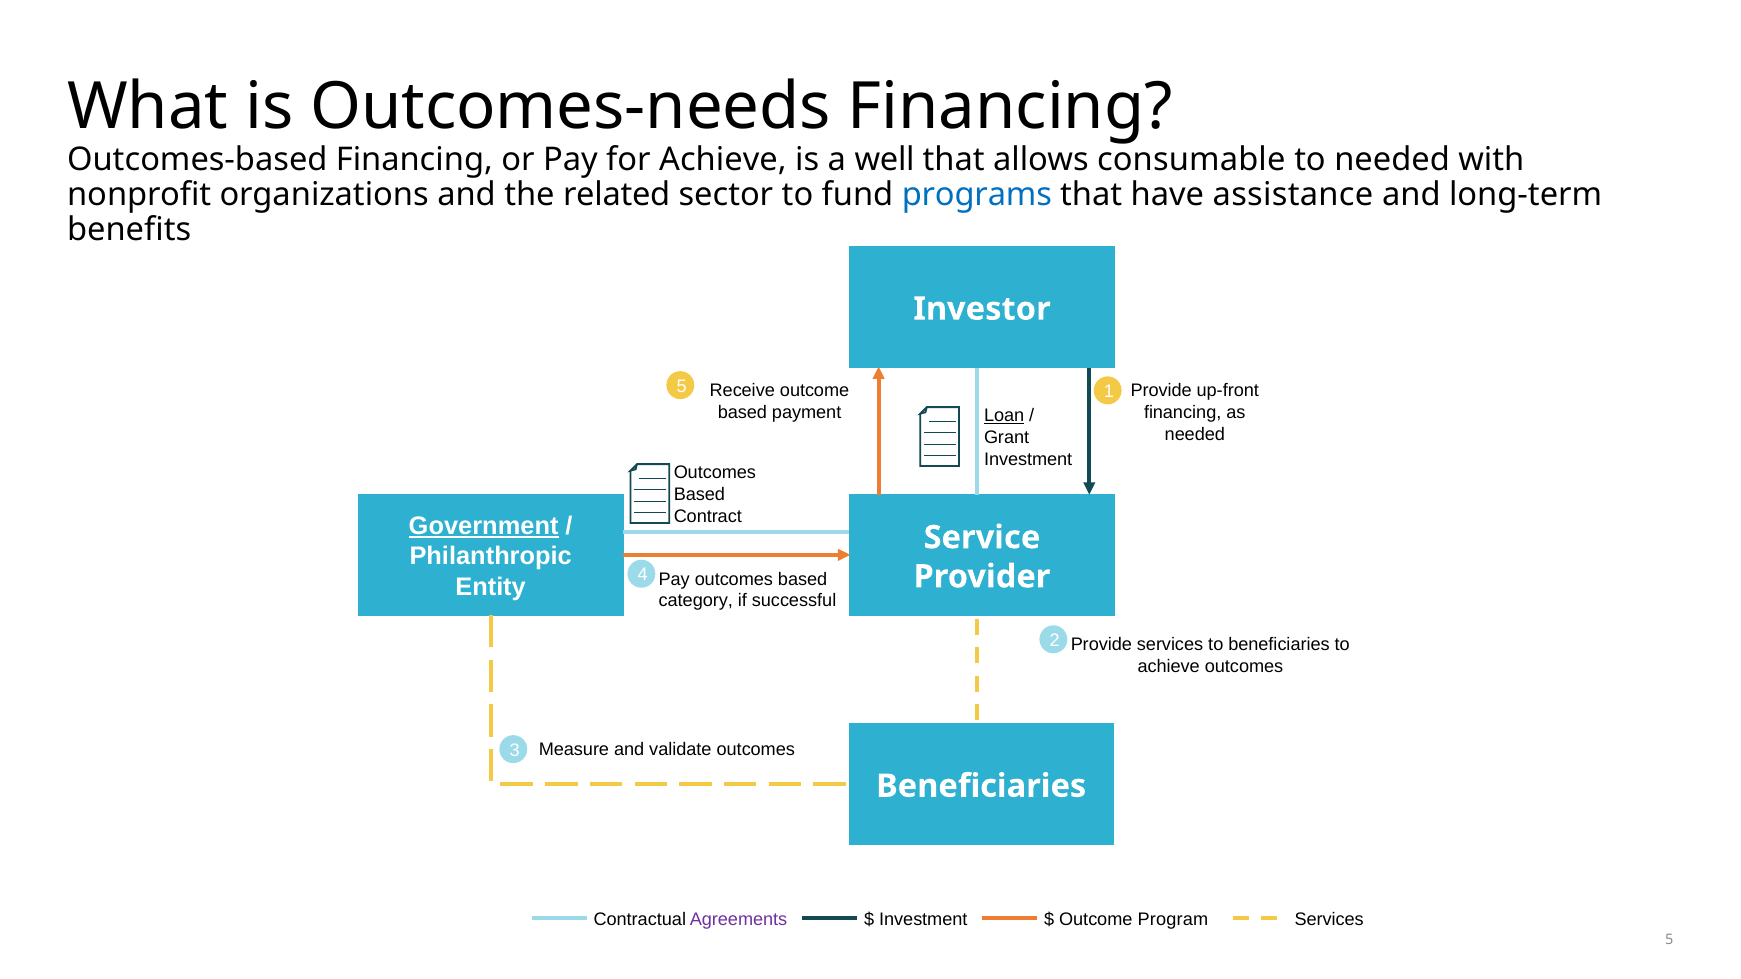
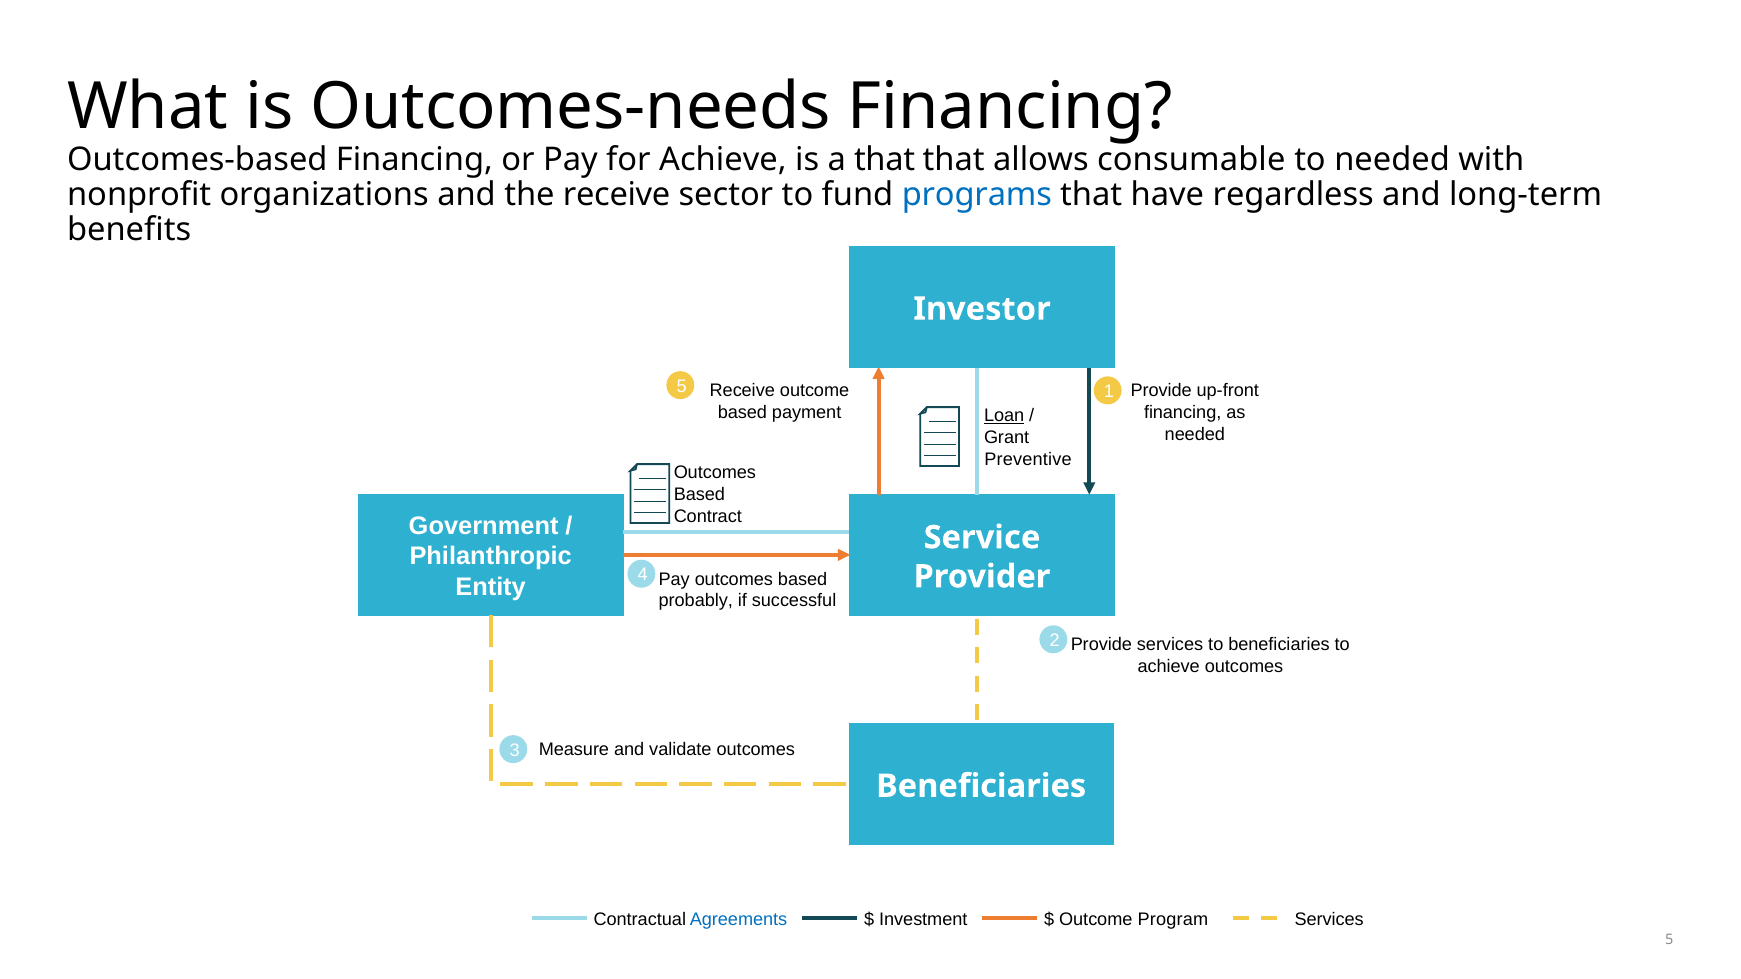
a well: well -> that (885, 160)
the related: related -> receive (617, 195)
assistance: assistance -> regardless (1293, 195)
Investment: Investment -> Preventive (1028, 459)
Government underline: present -> none (484, 526)
category: category -> probably (696, 601)
Agreements colour: purple -> blue (739, 919)
